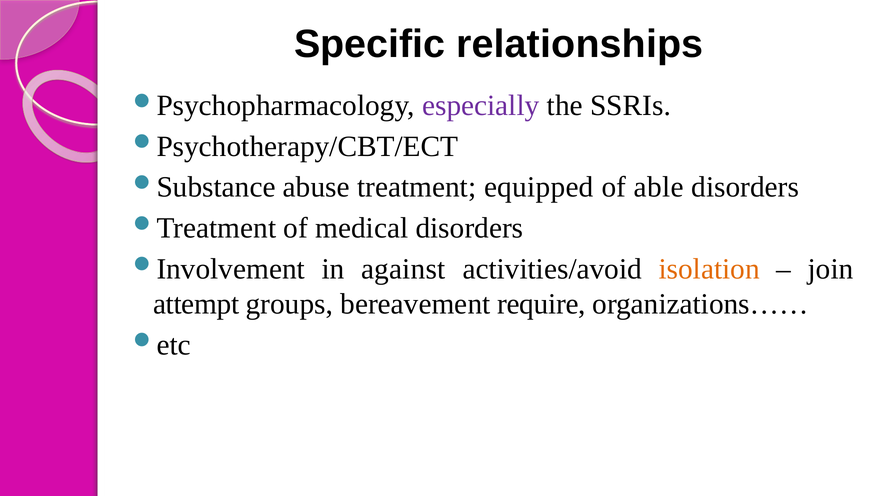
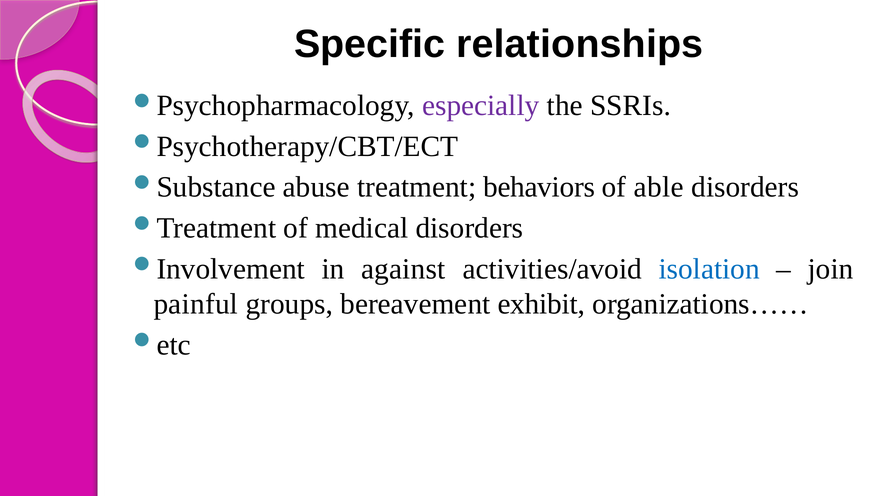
equipped: equipped -> behaviors (539, 187)
isolation colour: orange -> blue (709, 269)
attempt: attempt -> painful (196, 304)
require: require -> exhibit (541, 304)
